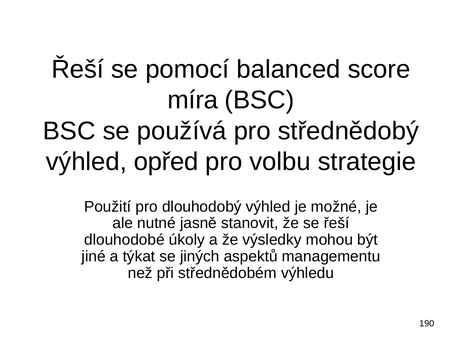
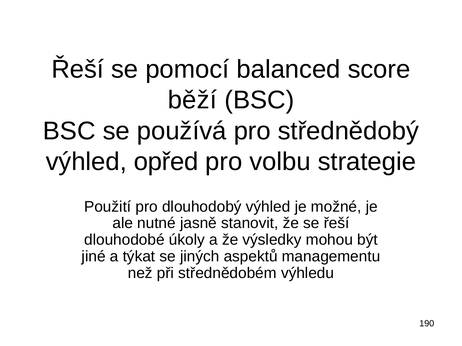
míra: míra -> běží (192, 100)
